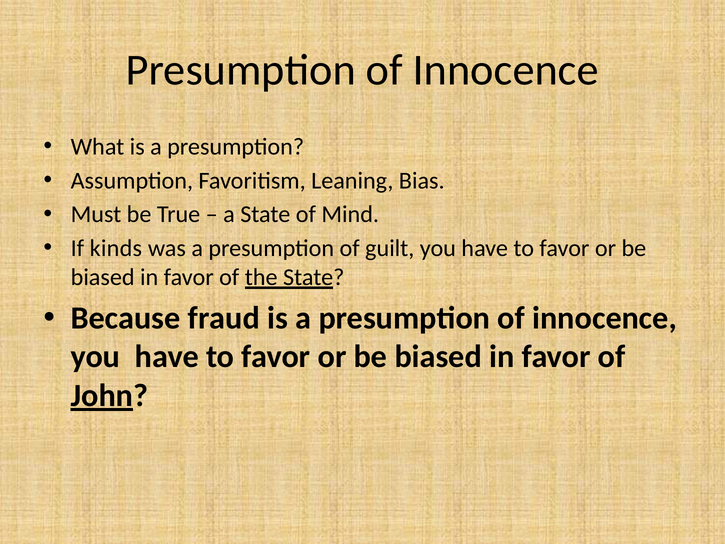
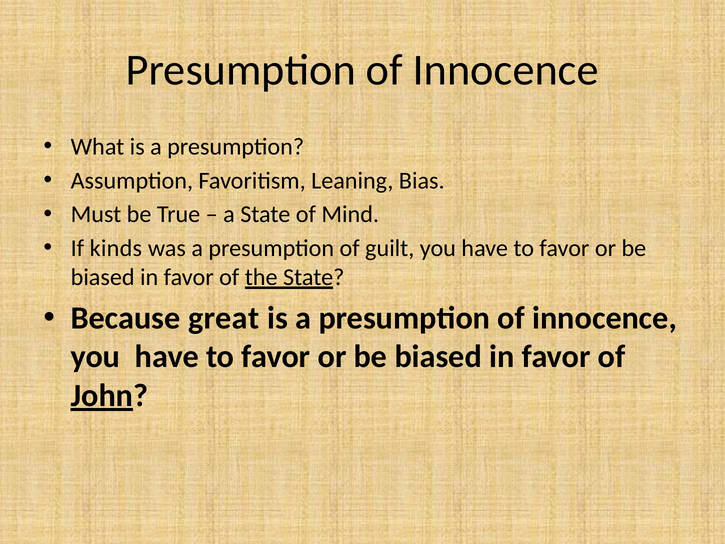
fraud: fraud -> great (224, 318)
